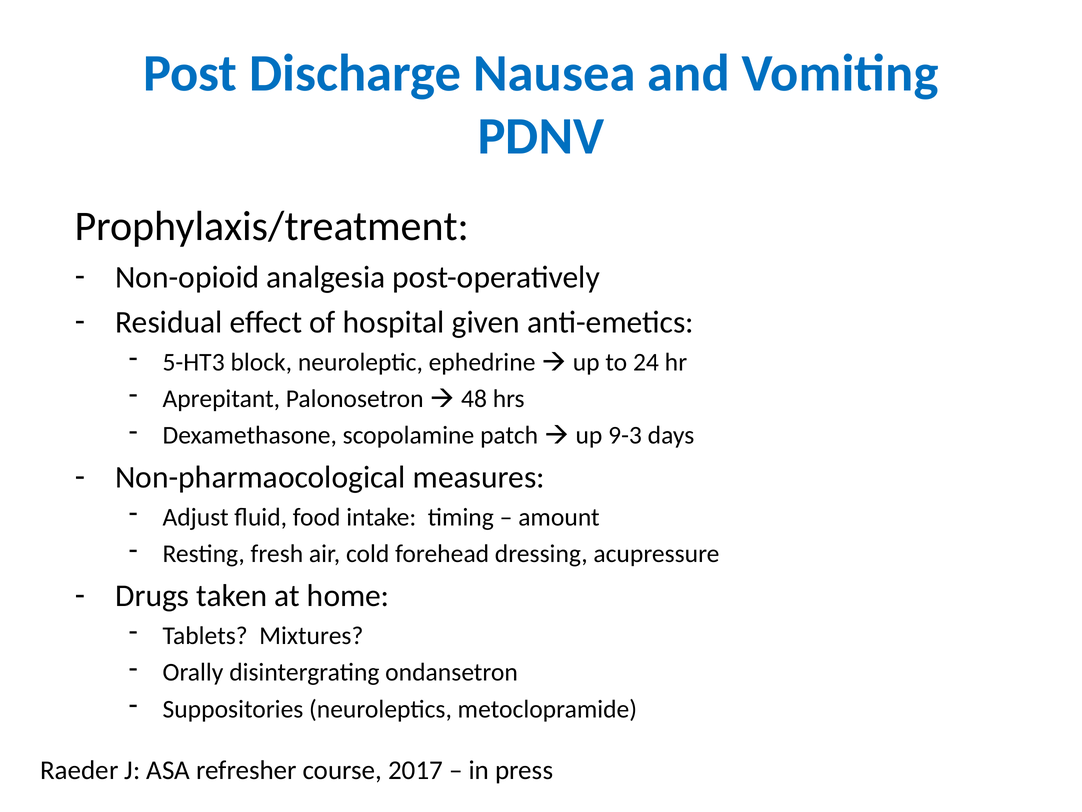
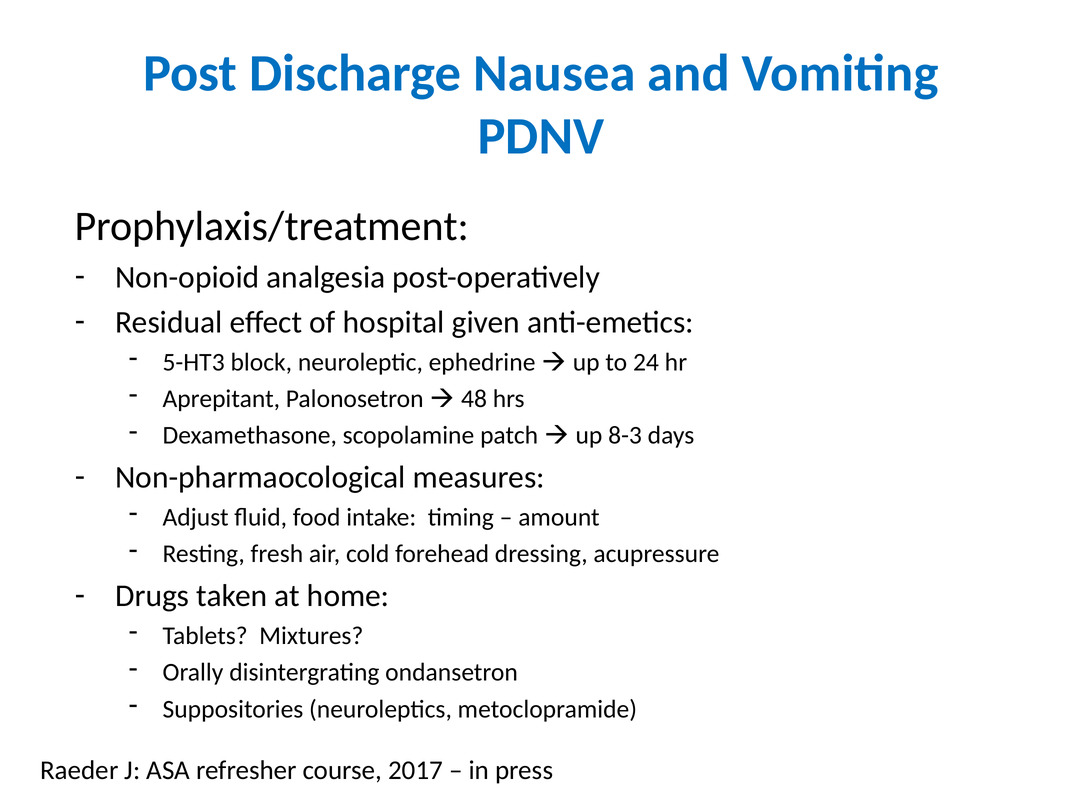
9-3: 9-3 -> 8-3 (625, 435)
